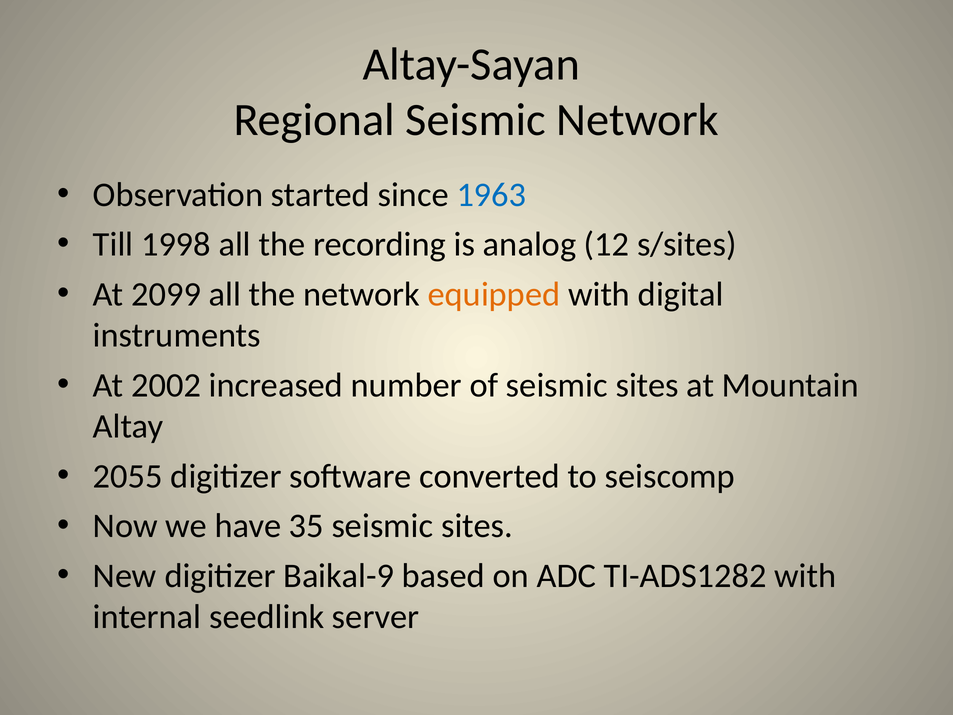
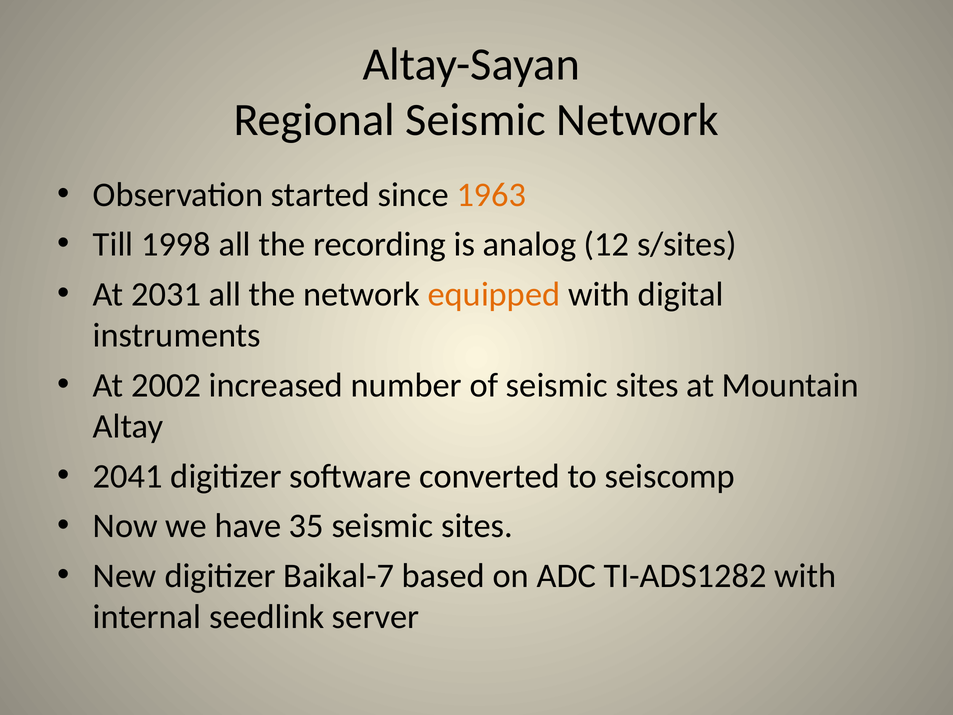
1963 colour: blue -> orange (491, 195)
2099: 2099 -> 2031 (166, 294)
2055: 2055 -> 2041 (128, 476)
Baikal-9: Baikal-9 -> Baikal-7 (339, 576)
